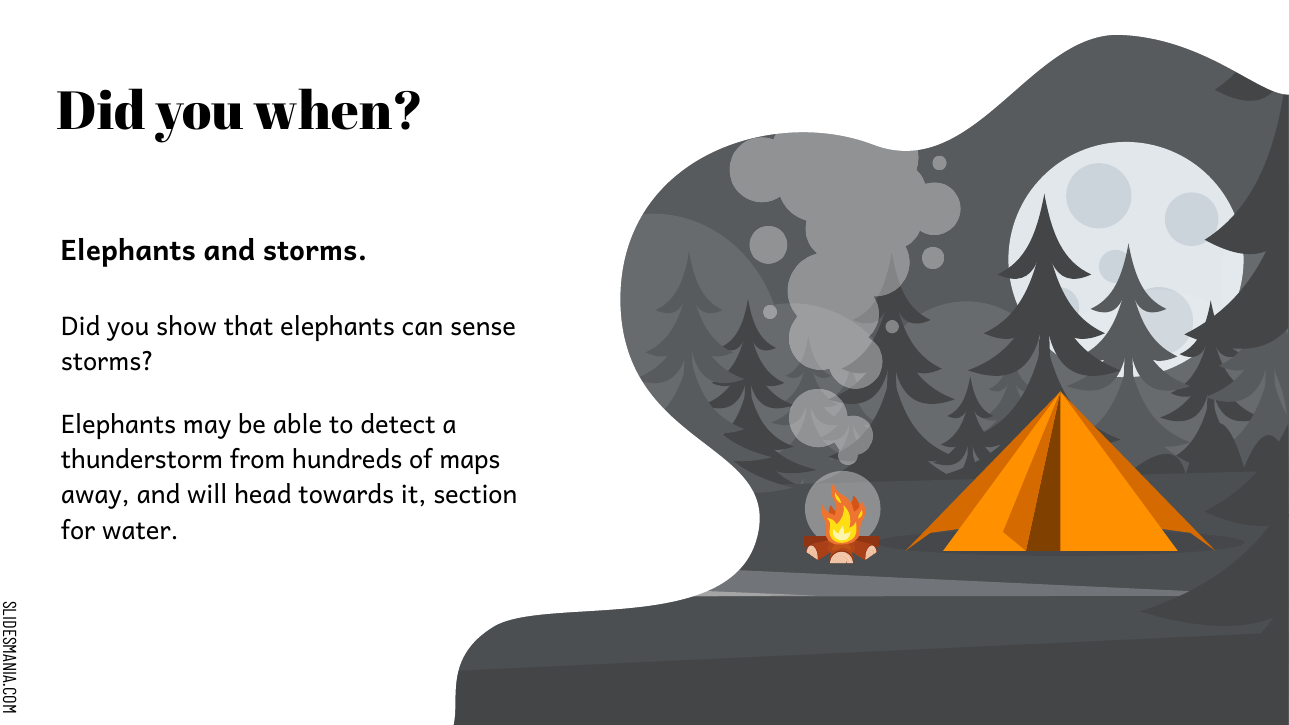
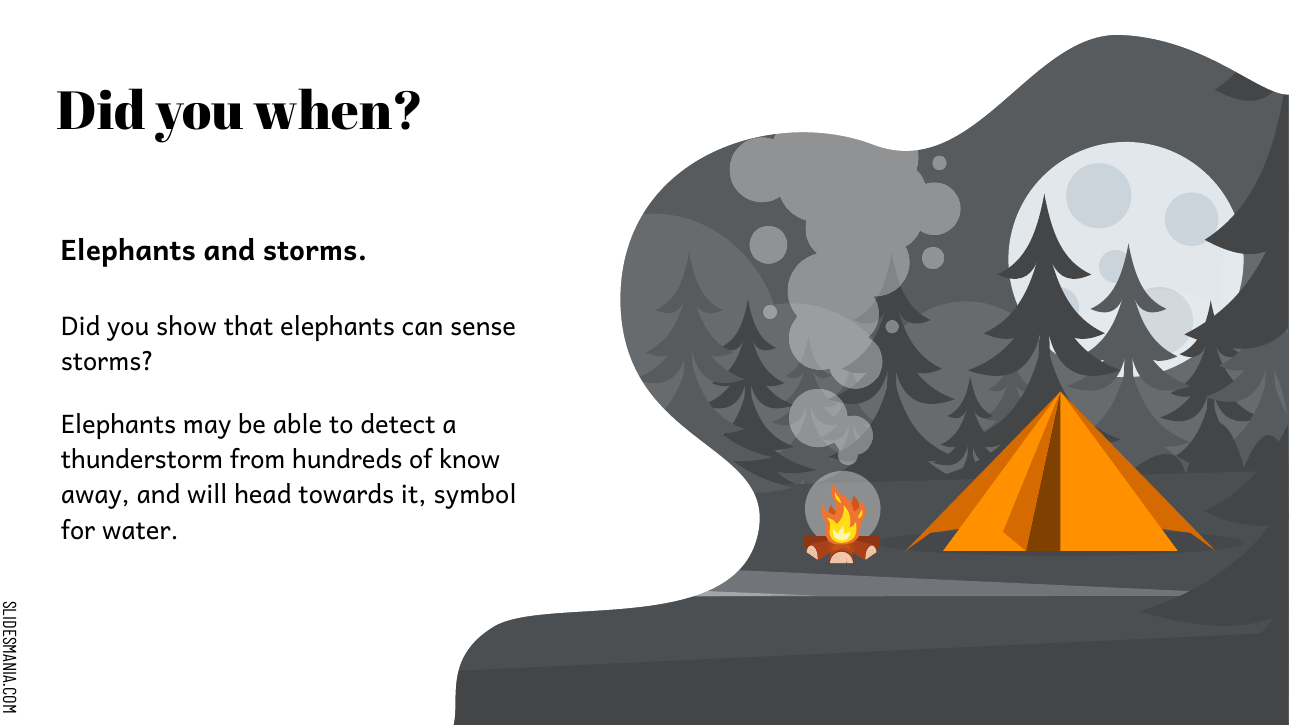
maps: maps -> know (470, 460)
section: section -> symbol (475, 496)
